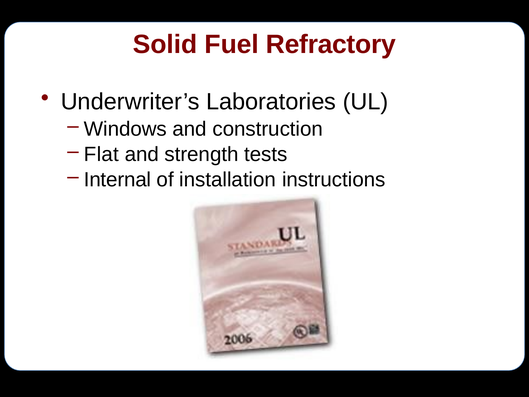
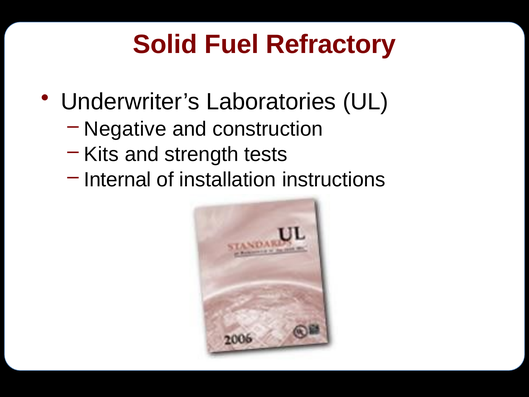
Windows: Windows -> Negative (125, 129)
Flat: Flat -> Kits (101, 154)
